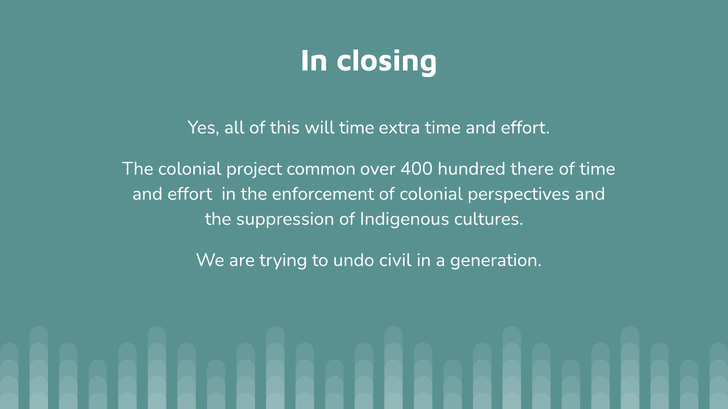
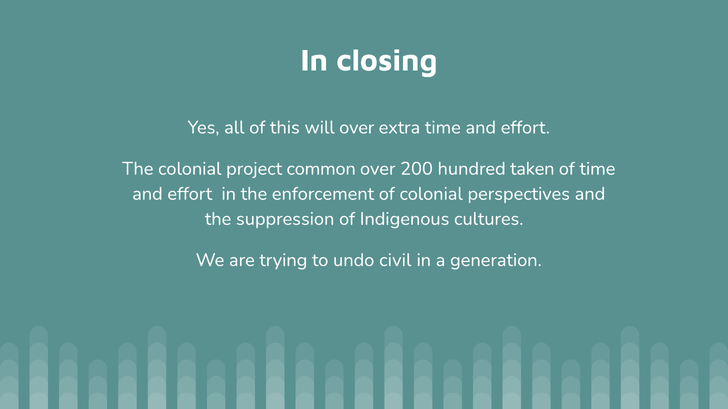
will time: time -> over (357, 128)
400: 400 -> 200 (416, 169)
there: there -> taken (532, 169)
